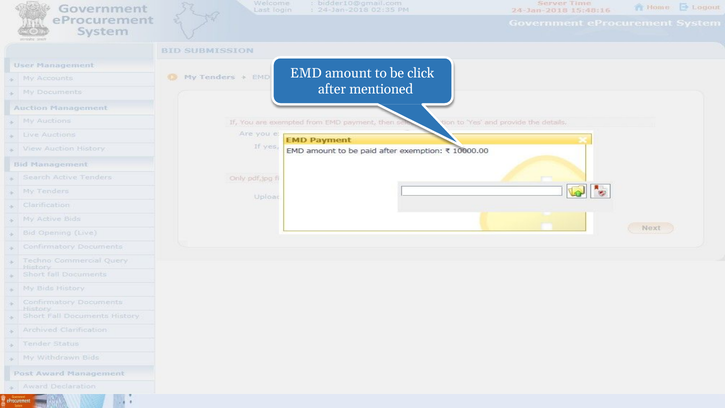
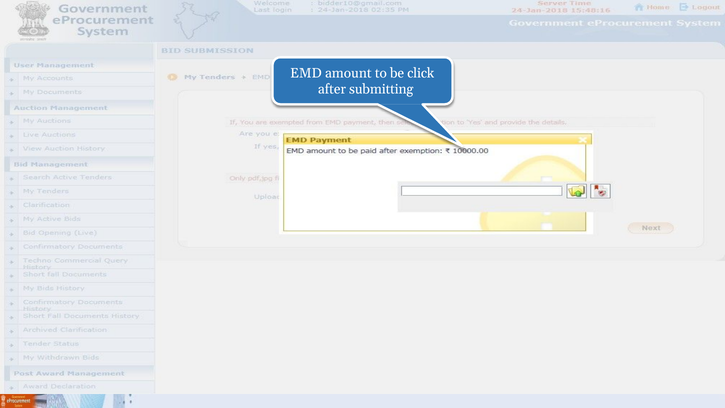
mentioned: mentioned -> submitting (381, 89)
